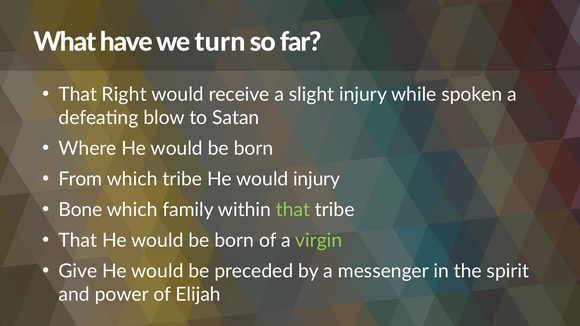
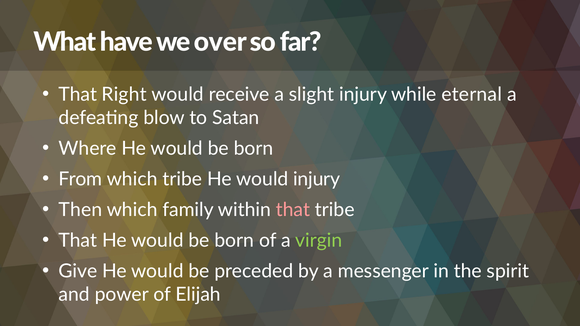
turn: turn -> over (220, 42)
spoken: spoken -> eternal (472, 95)
Bone: Bone -> Then (80, 210)
that colour: light green -> pink (293, 210)
